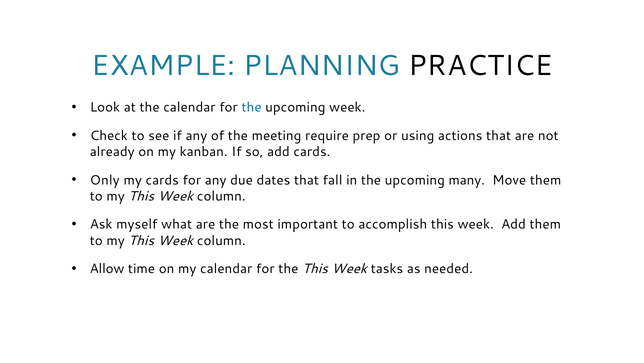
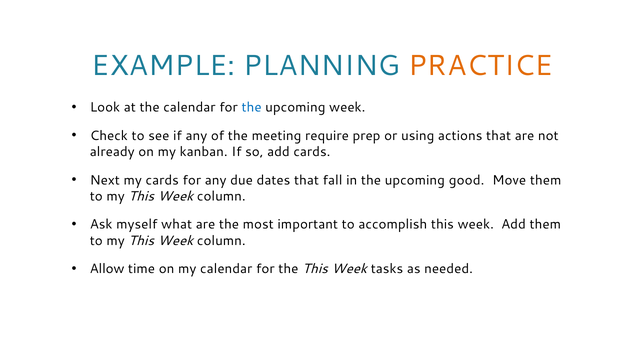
PRACTICE colour: black -> orange (481, 66)
Only: Only -> Next (105, 180)
many: many -> good (467, 180)
